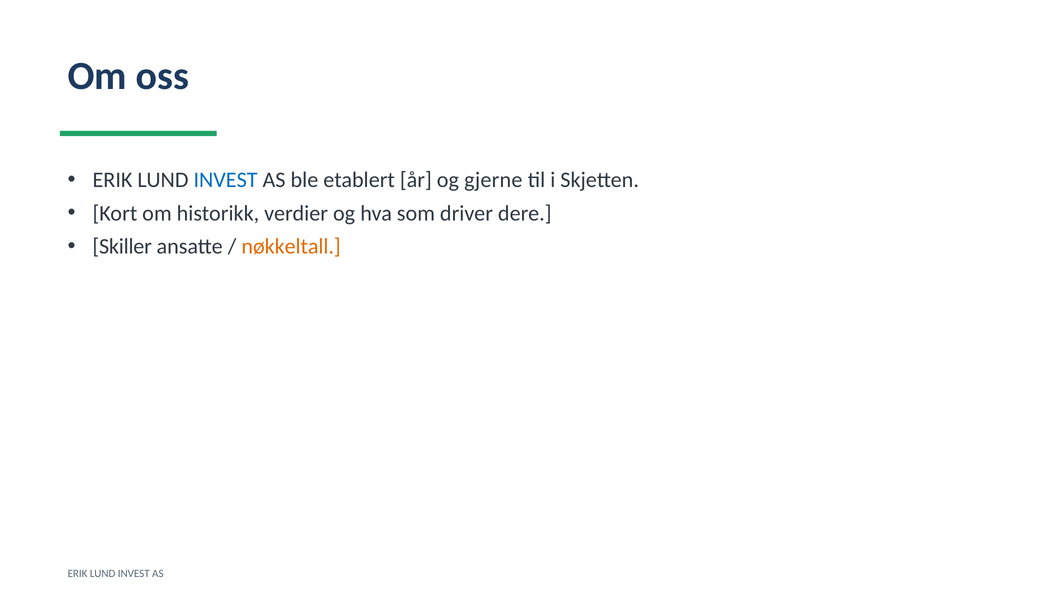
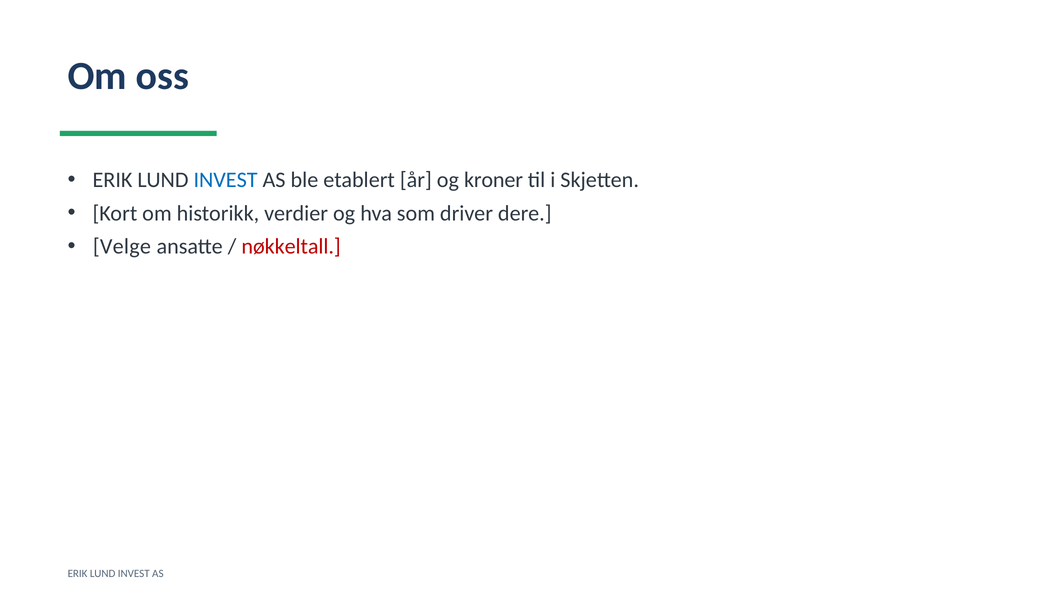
gjerne: gjerne -> kroner (494, 180)
Skiller: Skiller -> Velge (122, 247)
nøkkeltall colour: orange -> red (291, 247)
